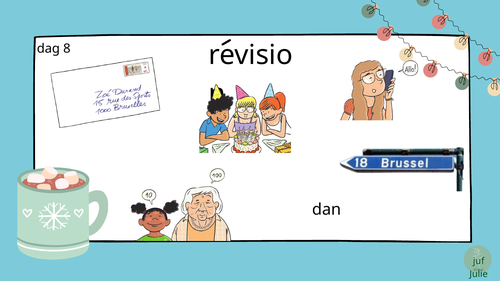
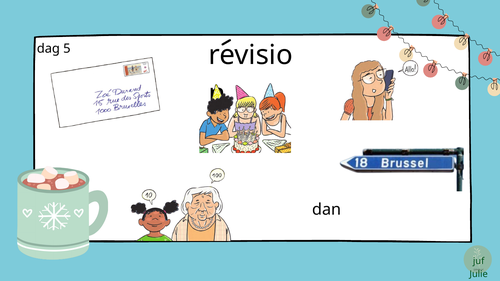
8: 8 -> 5 (67, 49)
